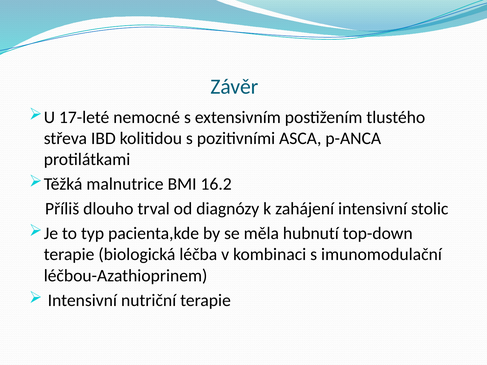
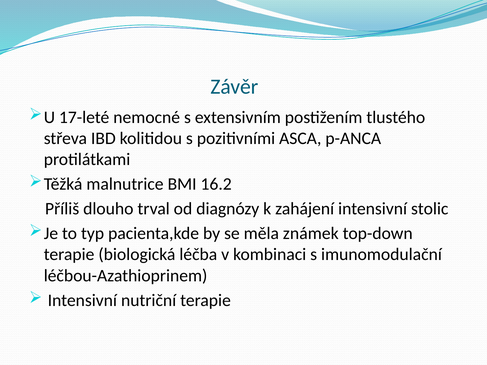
hubnutí: hubnutí -> známek (311, 234)
